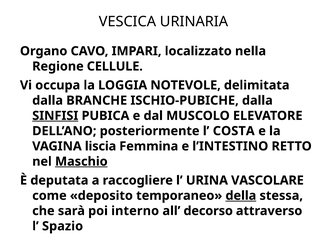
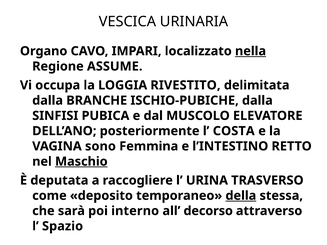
nella underline: none -> present (251, 51)
CELLULE: CELLULE -> ASSUME (115, 66)
NOTEVOLE: NOTEVOLE -> RIVESTITO (185, 85)
SINFISI underline: present -> none (55, 116)
liscia: liscia -> sono (100, 146)
VASCOLARE: VASCOLARE -> TRASVERSO (267, 181)
